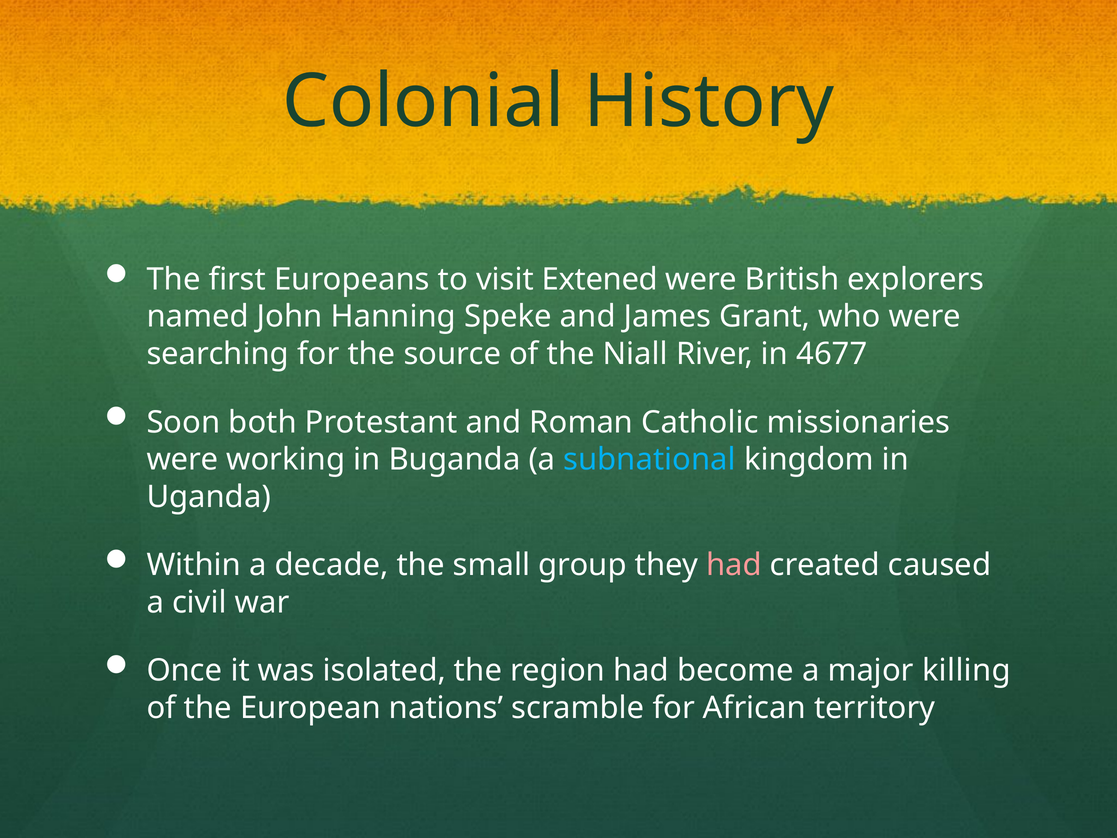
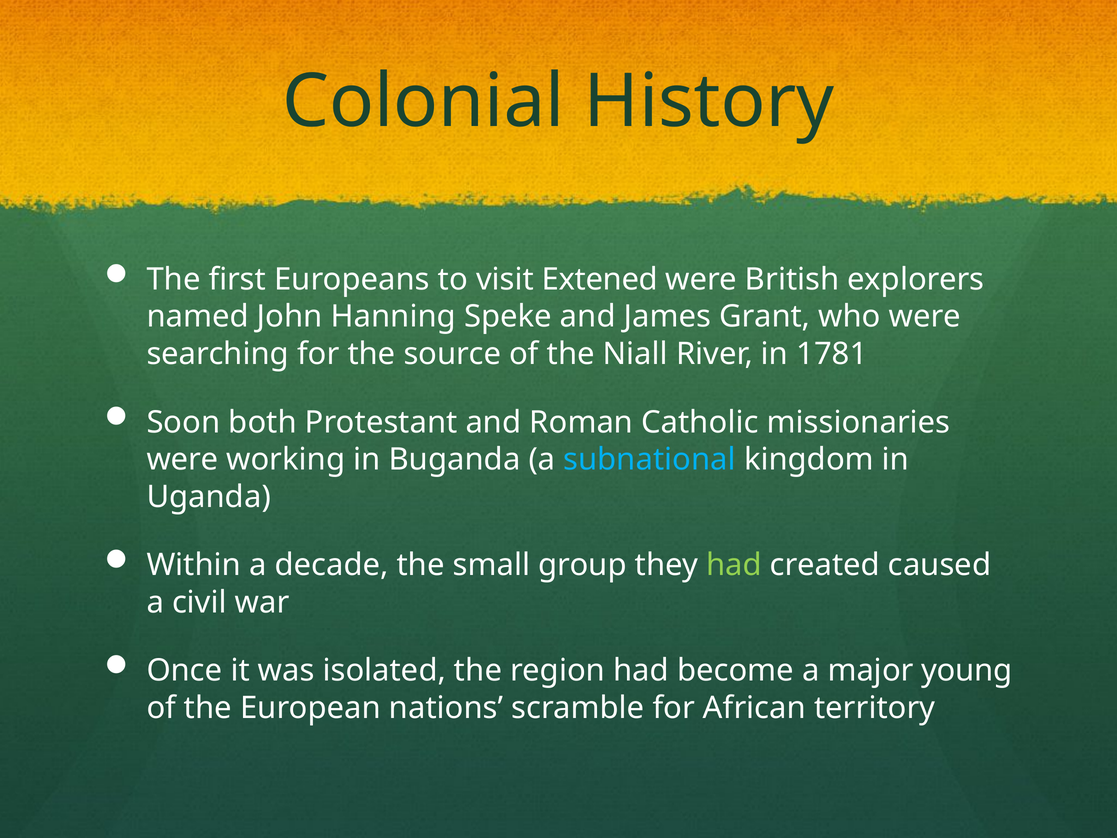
4677: 4677 -> 1781 (832, 354)
had colour: pink -> light green (734, 565)
killing: killing -> young (967, 670)
